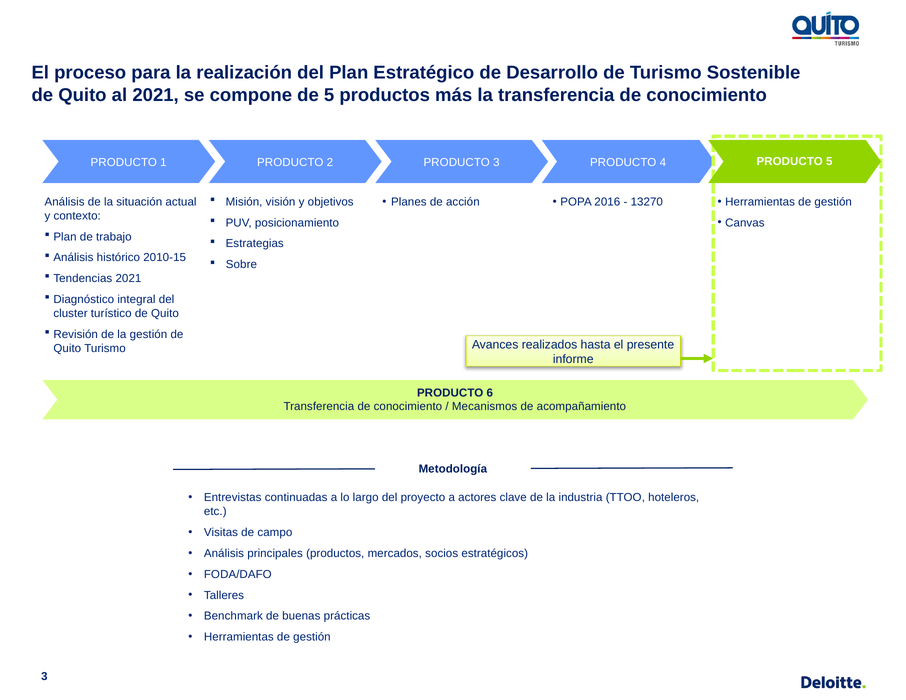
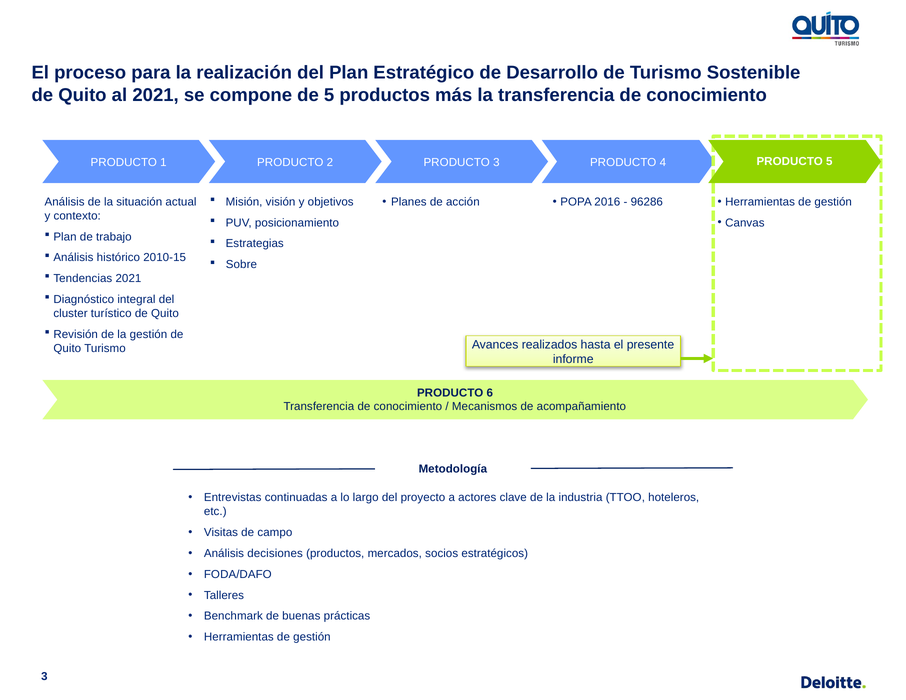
13270: 13270 -> 96286 (647, 202)
principales: principales -> decisiones (275, 554)
